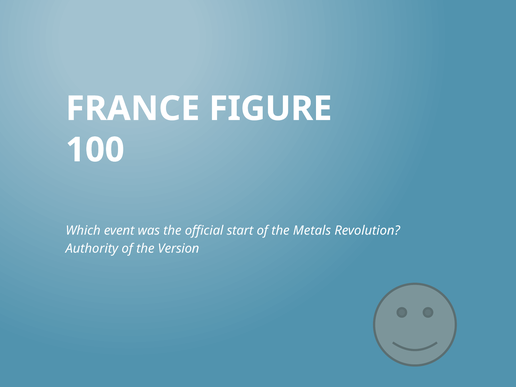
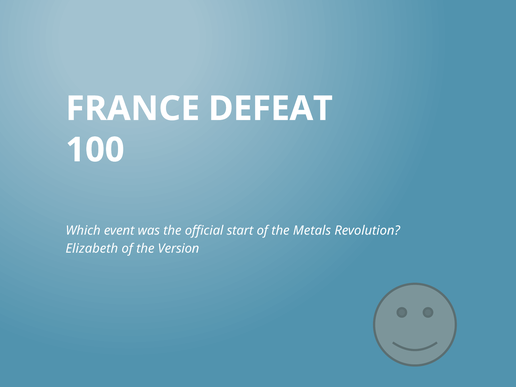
FIGURE: FIGURE -> DEFEAT (271, 109)
Authority: Authority -> Elizabeth (92, 249)
